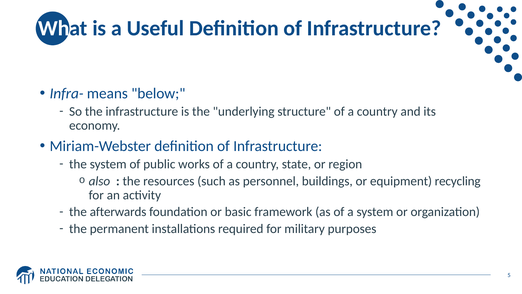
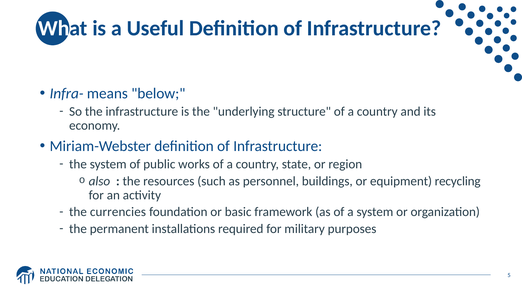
afterwards: afterwards -> currencies (118, 212)
